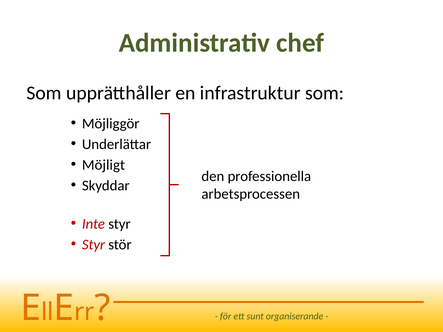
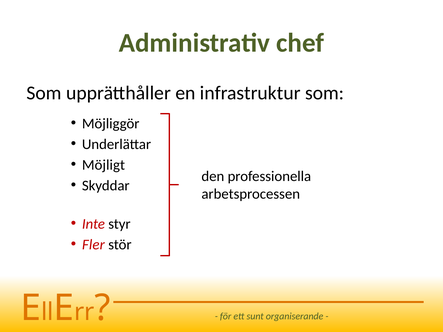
Styr: Styr -> Fler (93, 245)
